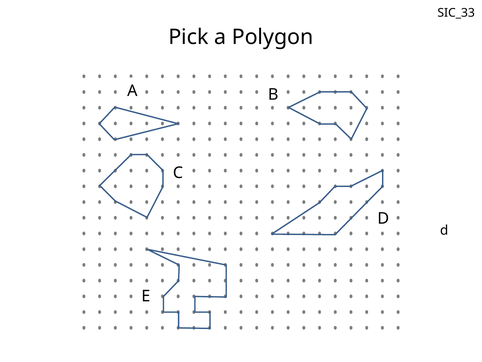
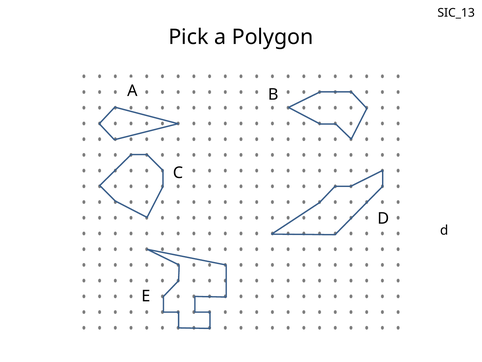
SIC_33: SIC_33 -> SIC_13 (456, 13)
